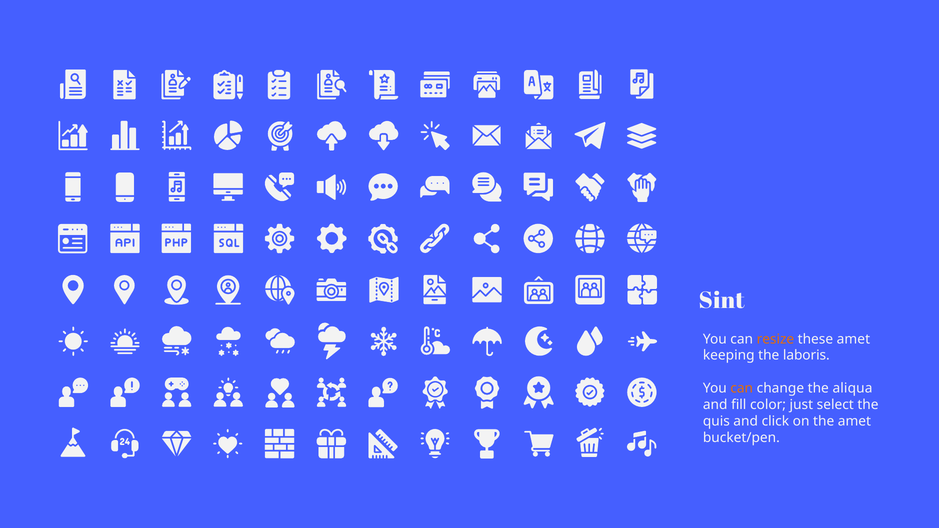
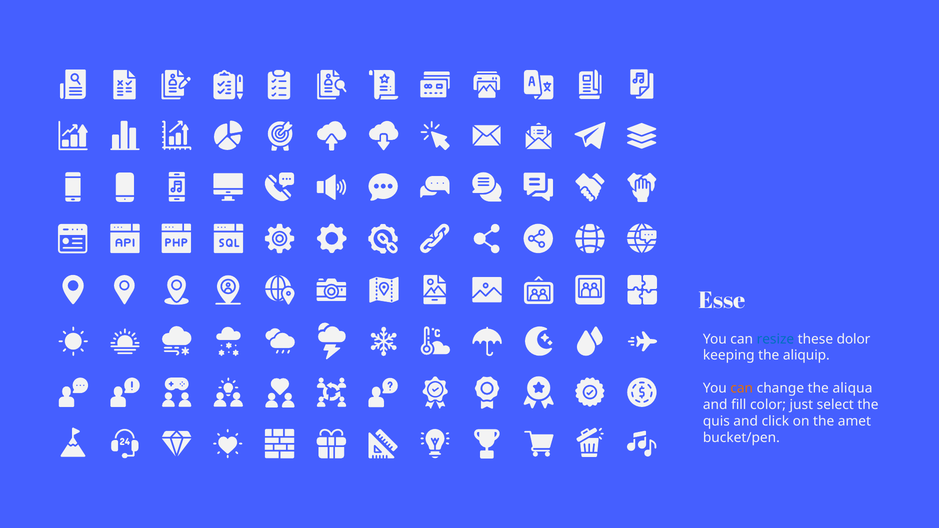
Sint: Sint -> Esse (722, 301)
resize colour: orange -> blue (775, 339)
these amet: amet -> dolor (853, 339)
laboris: laboris -> aliquip (806, 356)
